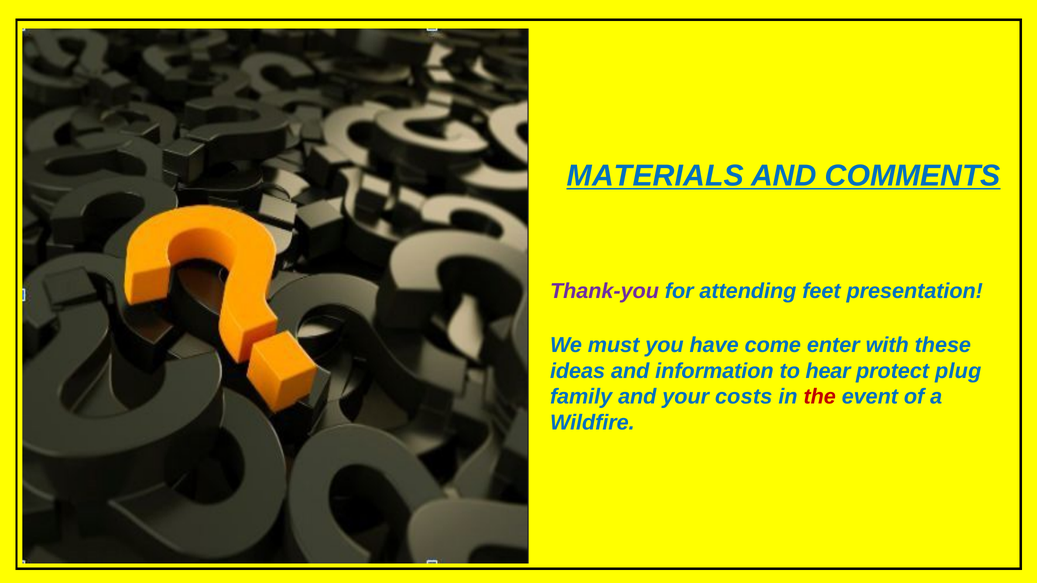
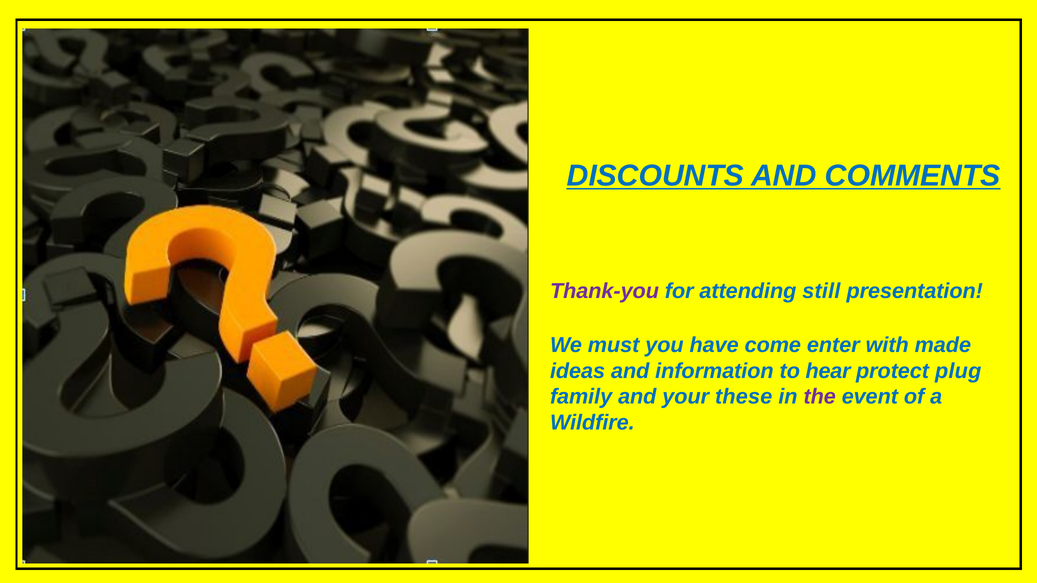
MATERIALS: MATERIALS -> DISCOUNTS (655, 176)
feet: feet -> still (821, 291)
these: these -> made (943, 345)
costs: costs -> these (744, 397)
the colour: red -> purple (820, 397)
